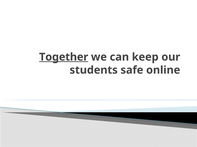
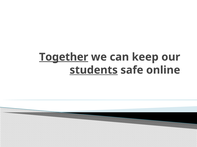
students underline: none -> present (94, 70)
